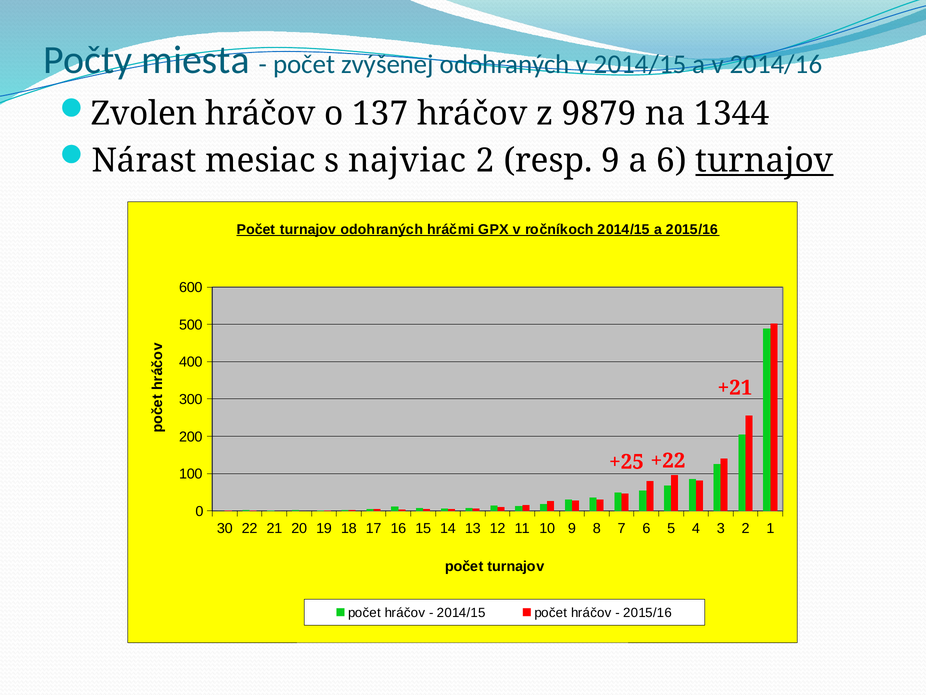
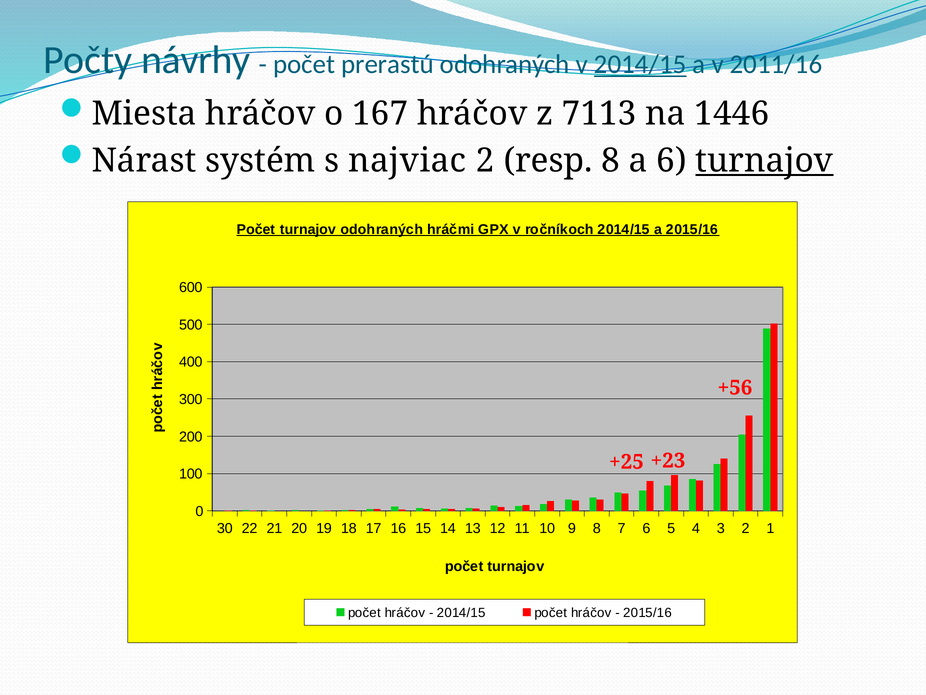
miesta: miesta -> návrhy (196, 60)
zvýšenej: zvýšenej -> prerastú (387, 64)
2014/15 underline: none -> present (640, 64)
2014/16: 2014/16 -> 2011/16 (776, 64)
Zvolen: Zvolen -> Miesta (144, 114)
137: 137 -> 167 (380, 114)
9879: 9879 -> 7113 (599, 114)
1344: 1344 -> 1446 (732, 114)
mesiac: mesiac -> systém (260, 161)
resp 9: 9 -> 8 (611, 161)
+21: +21 -> +56 (735, 387)
+22: +22 -> +23 (668, 460)
